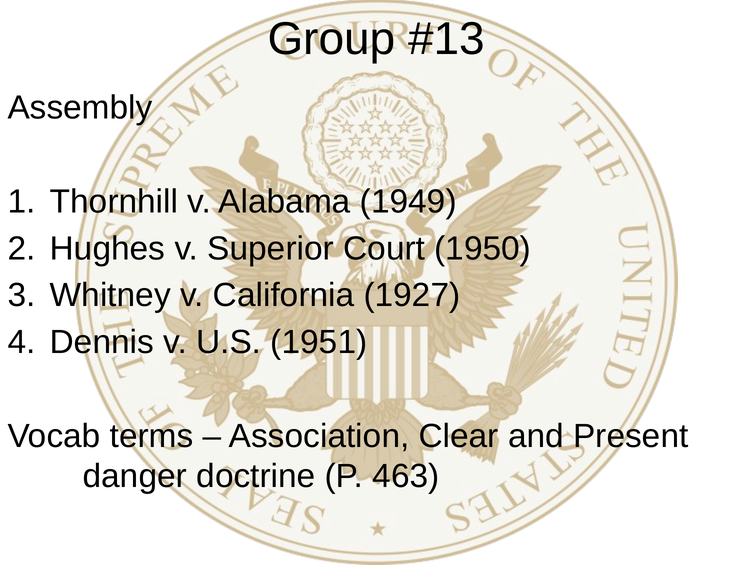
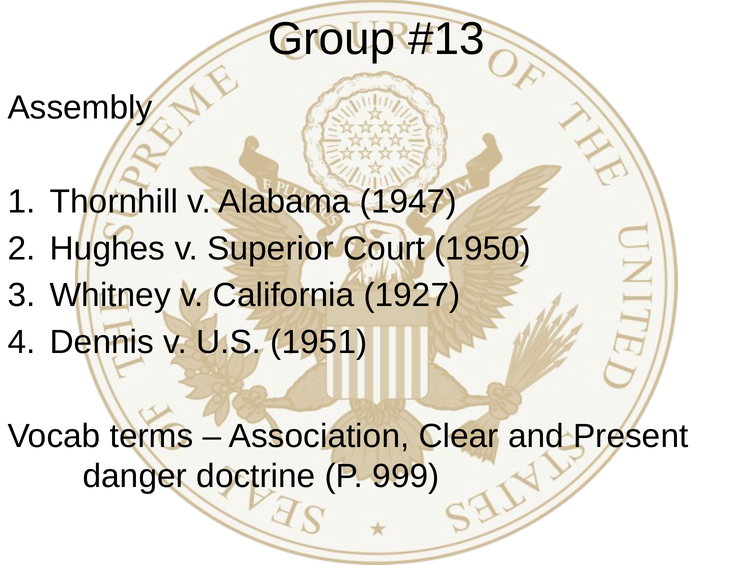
1949: 1949 -> 1947 (408, 202)
463: 463 -> 999 (406, 476)
